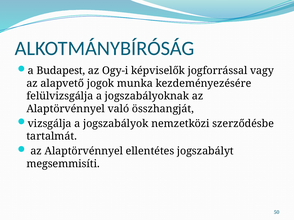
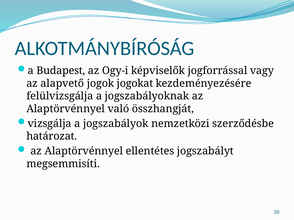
munka: munka -> jogokat (135, 84)
tartalmát: tartalmát -> határozat (52, 137)
